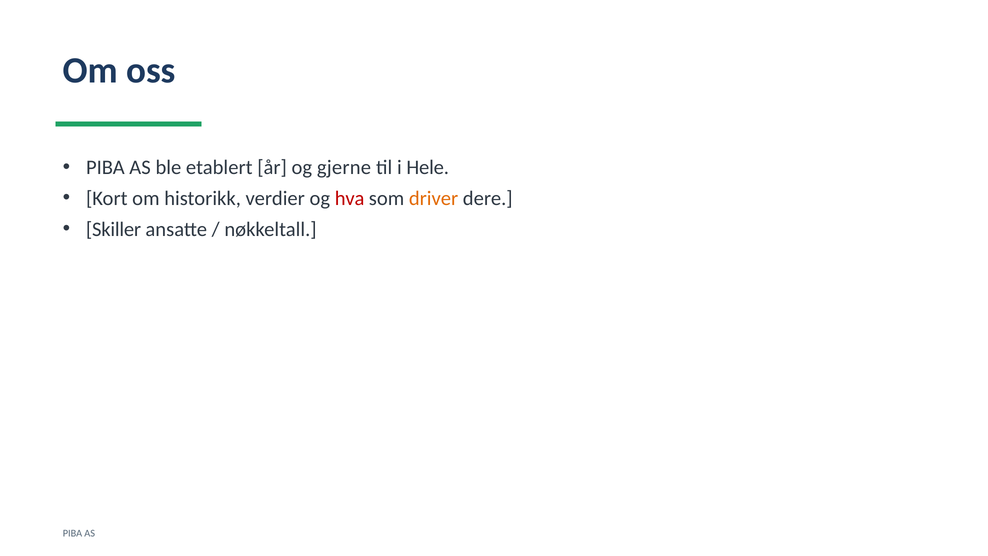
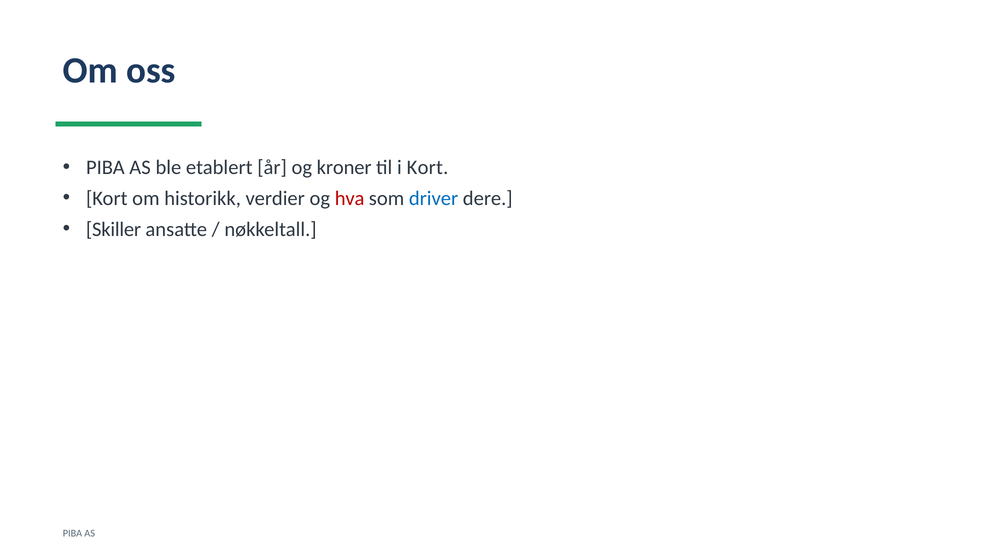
gjerne: gjerne -> kroner (344, 167)
i Hele: Hele -> Kort (428, 167)
driver colour: orange -> blue (434, 198)
